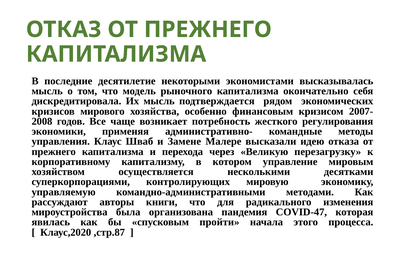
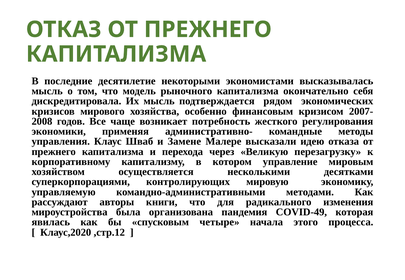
СOVID-47: СOVID-47 -> СOVID-49 (301, 212)
пройти: пройти -> четыре (219, 223)
,стр.87: ,стр.87 -> ,стр.12 (109, 233)
